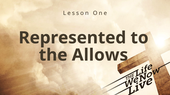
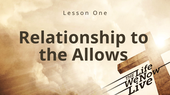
Represented: Represented -> Relationship (72, 38)
